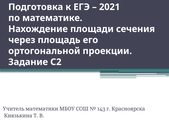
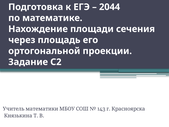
2021: 2021 -> 2044 (110, 7)
